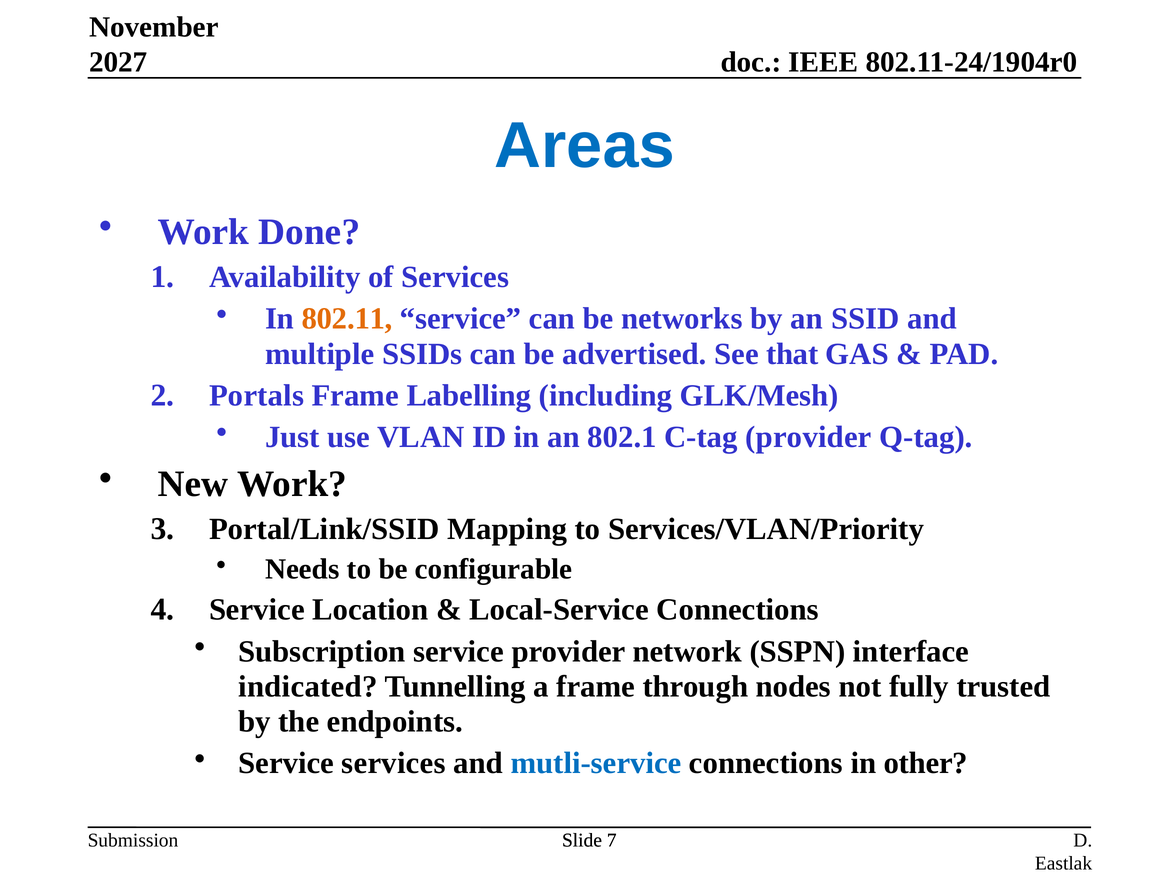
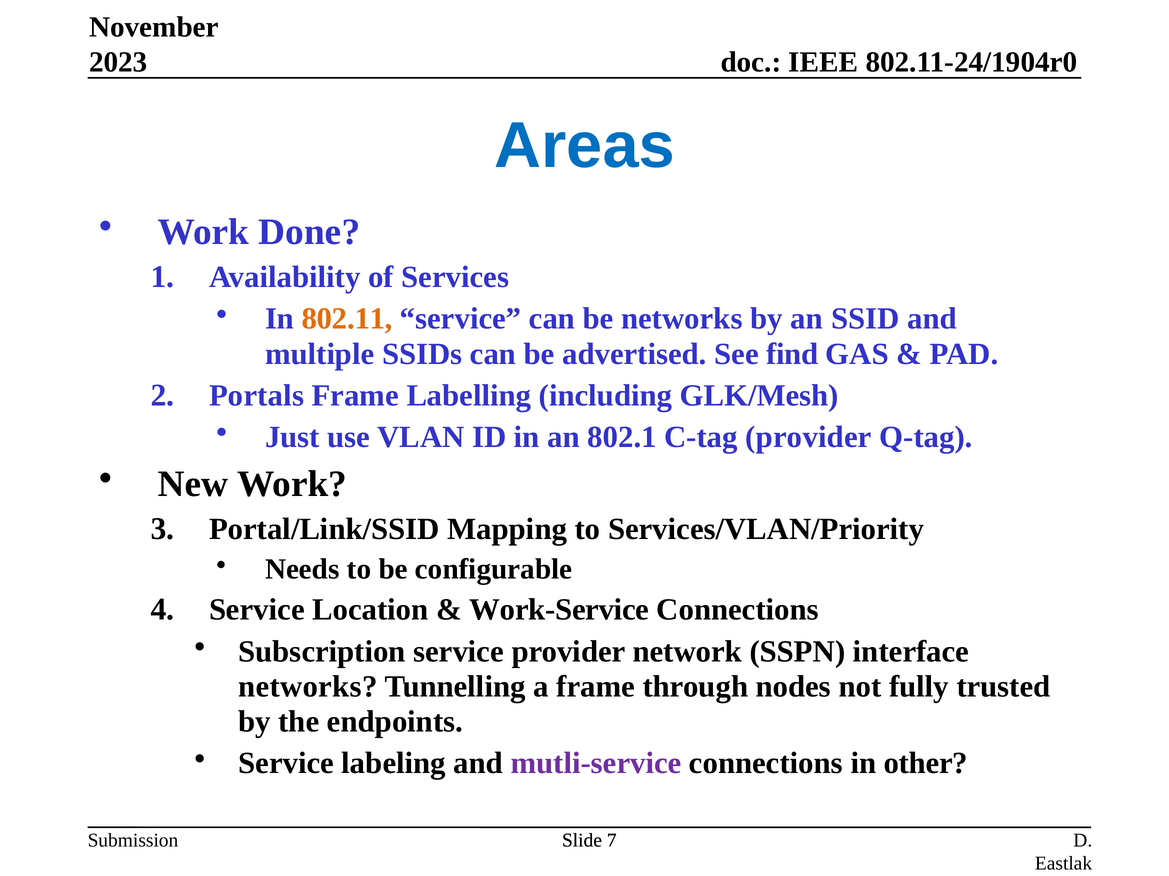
2027: 2027 -> 2023 (118, 62)
that: that -> find (792, 354)
Local-Service: Local-Service -> Work-Service (559, 610)
indicated: indicated -> networks (308, 687)
Service services: services -> labeling (394, 764)
mutli-service colour: blue -> purple (596, 764)
